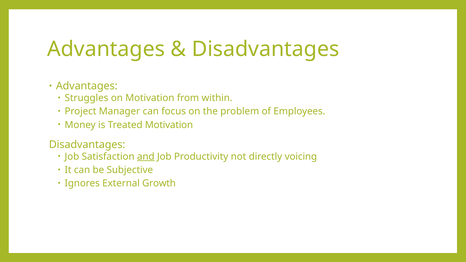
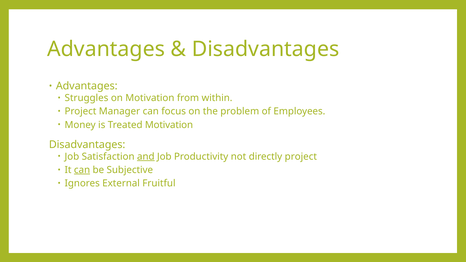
directly voicing: voicing -> project (301, 157)
can underline: none -> present (82, 170)
Growth: Growth -> Fruitful (159, 183)
